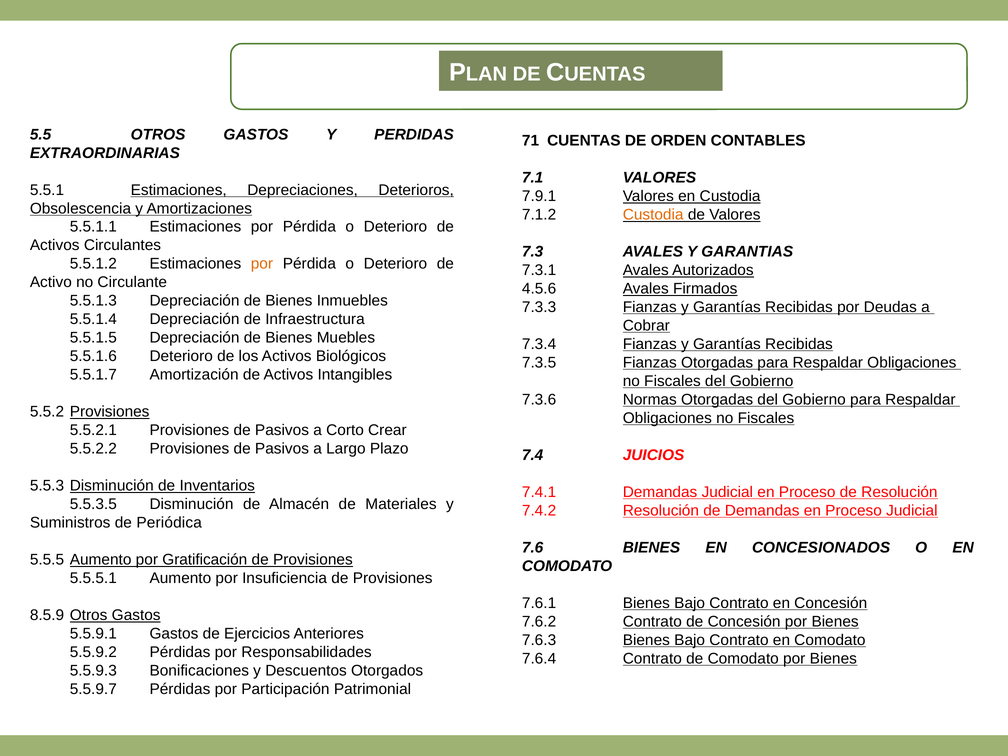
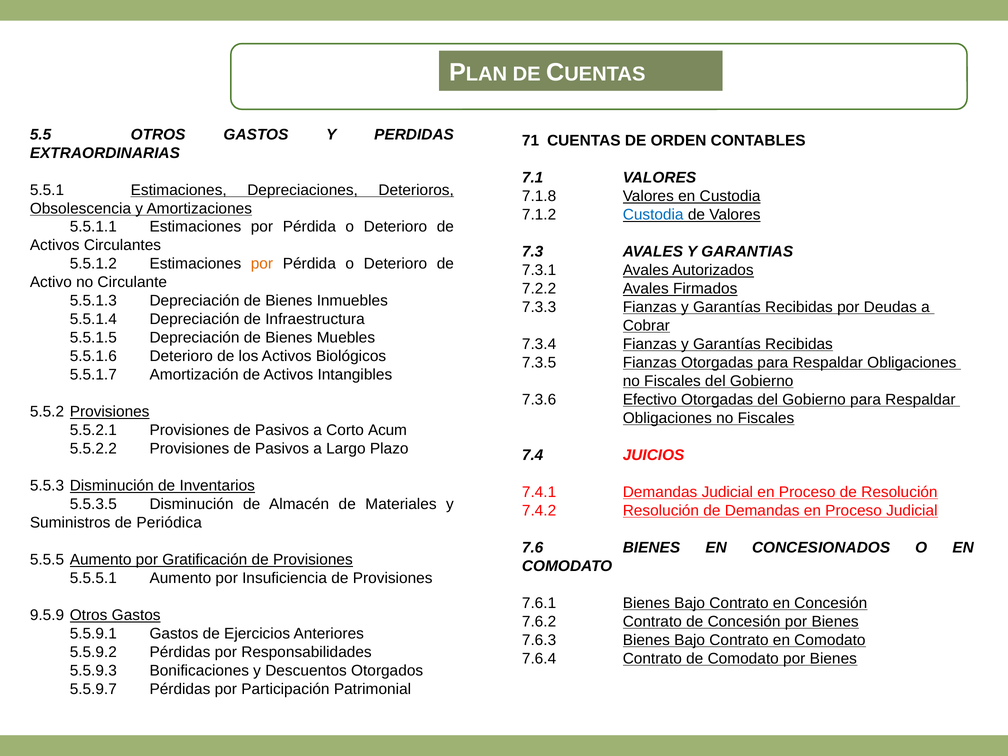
7.9.1: 7.9.1 -> 7.1.8 (539, 196)
Custodia colour: orange -> blue (653, 215)
4.5.6: 4.5.6 -> 7.2.2 (539, 289)
Normas: Normas -> Efectivo (650, 400)
Crear: Crear -> Acum (387, 430)
8.5.9: 8.5.9 -> 9.5.9 (47, 615)
